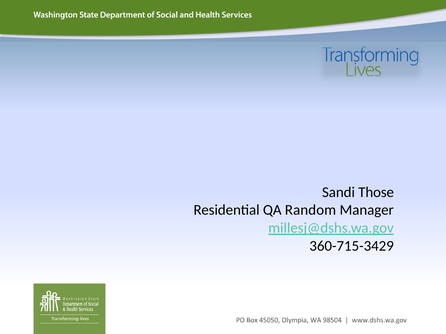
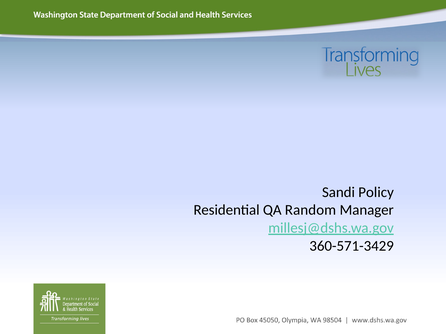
Those: Those -> Policy (376, 193)
360-715-3429: 360-715-3429 -> 360-571-3429 (352, 246)
